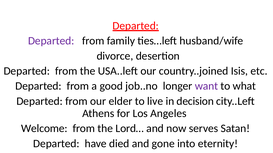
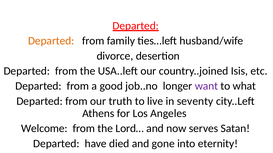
Departed colour: purple -> orange (51, 41)
elder: elder -> truth (120, 101)
decision: decision -> seventy (195, 101)
